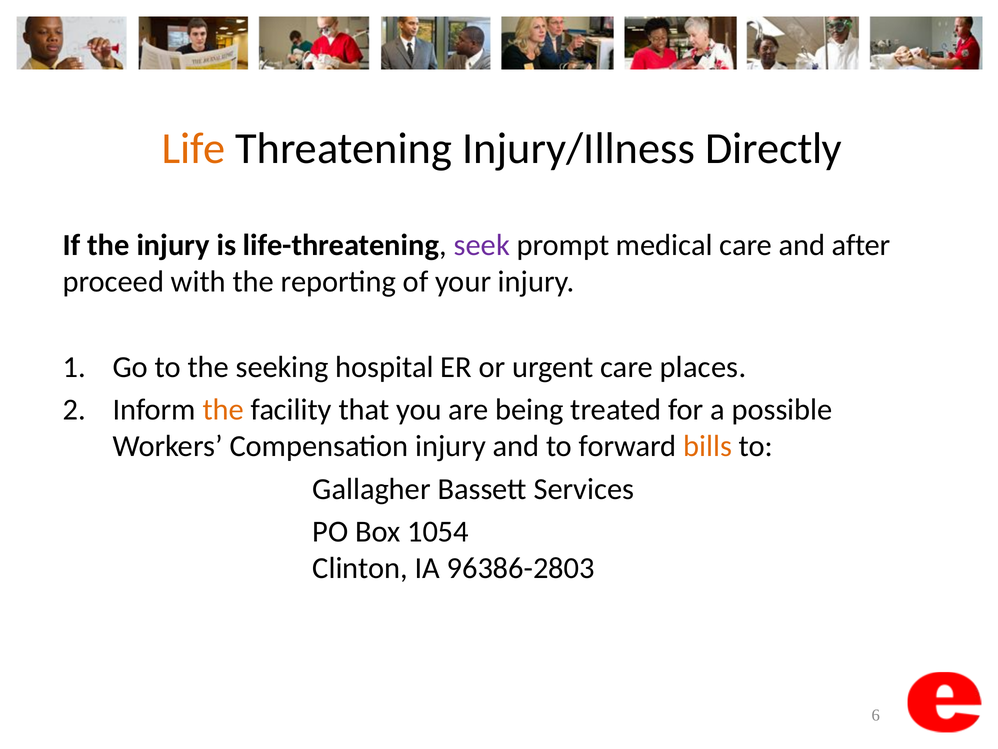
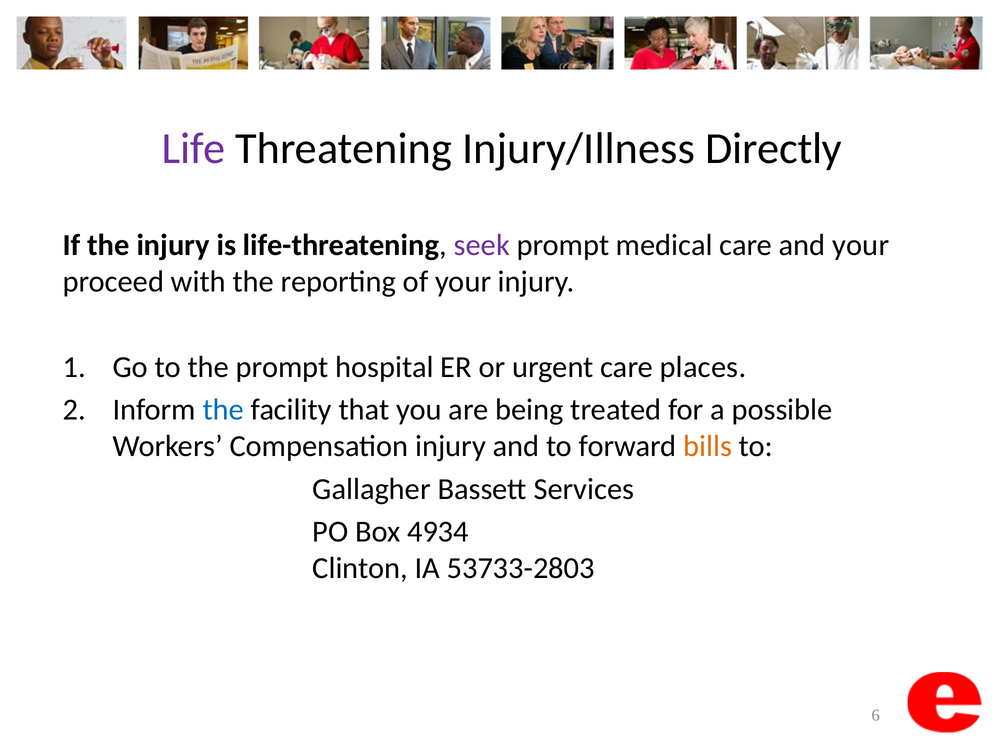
Life colour: orange -> purple (194, 149)
and after: after -> your (861, 245)
the seeking: seeking -> prompt (282, 367)
the colour: orange -> blue (223, 410)
1054: 1054 -> 4934 (438, 531)
96386-2803: 96386-2803 -> 53733-2803 (521, 568)
